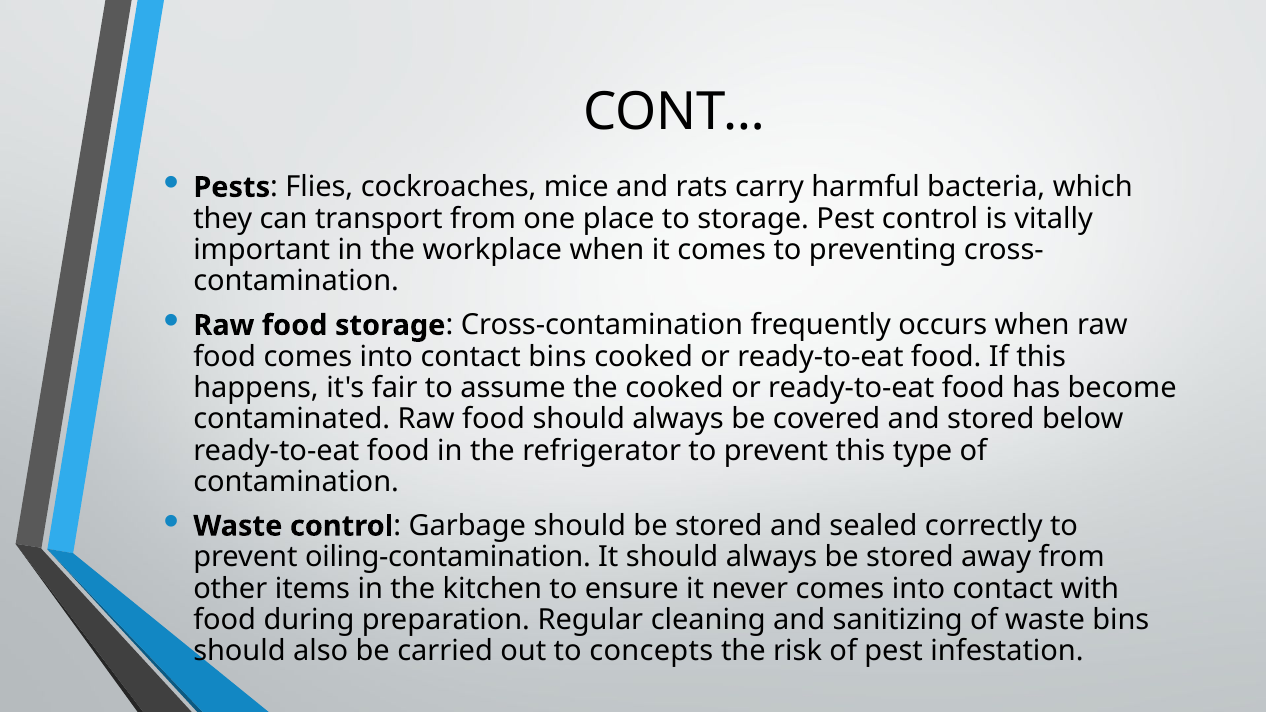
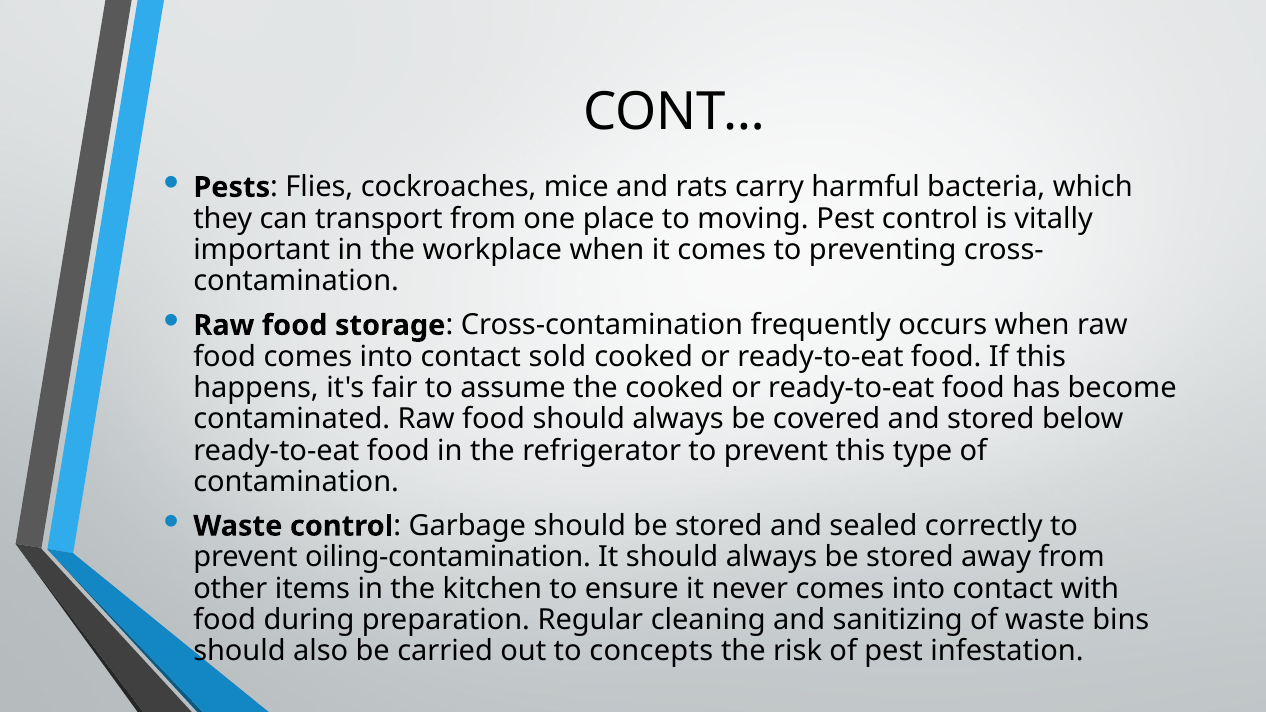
to storage: storage -> moving (753, 219)
contact bins: bins -> sold (557, 357)
